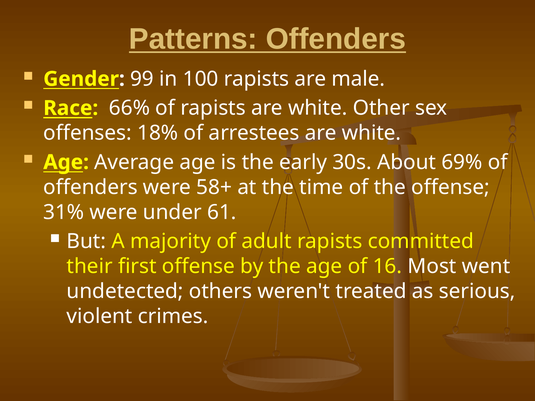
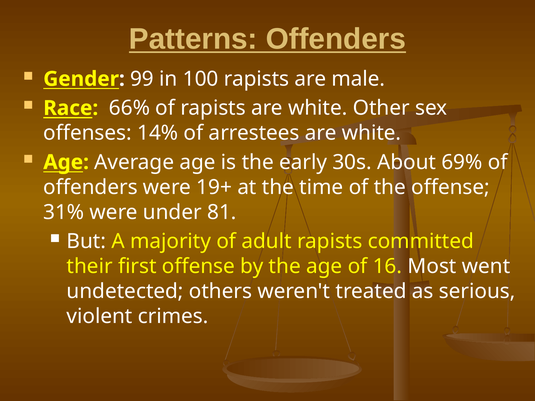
18%: 18% -> 14% (158, 133)
58+: 58+ -> 19+ (214, 187)
61: 61 -> 81 (222, 212)
